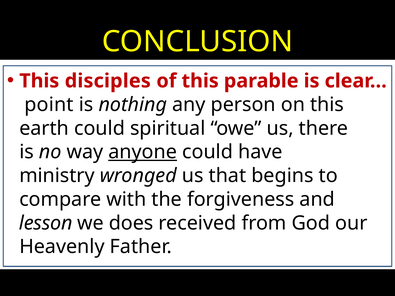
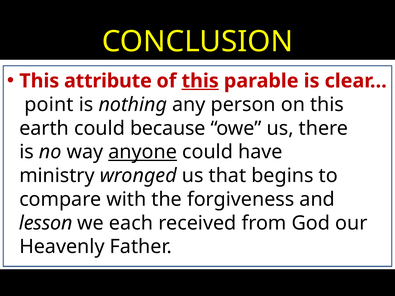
disciples: disciples -> attribute (108, 81)
this underline: none -> present (200, 81)
spiritual: spiritual -> because (168, 128)
does: does -> each (131, 223)
